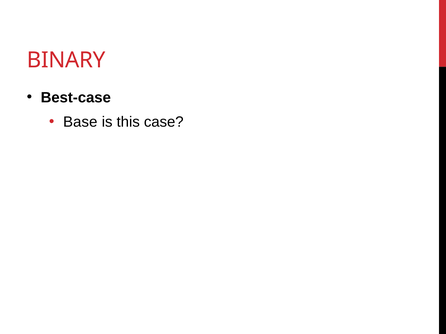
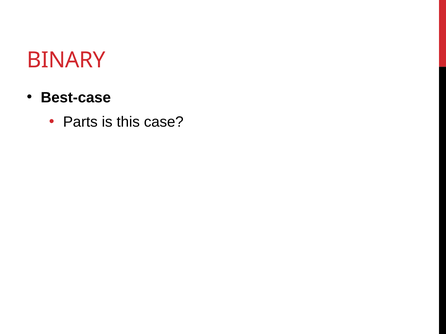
Base: Base -> Parts (80, 122)
